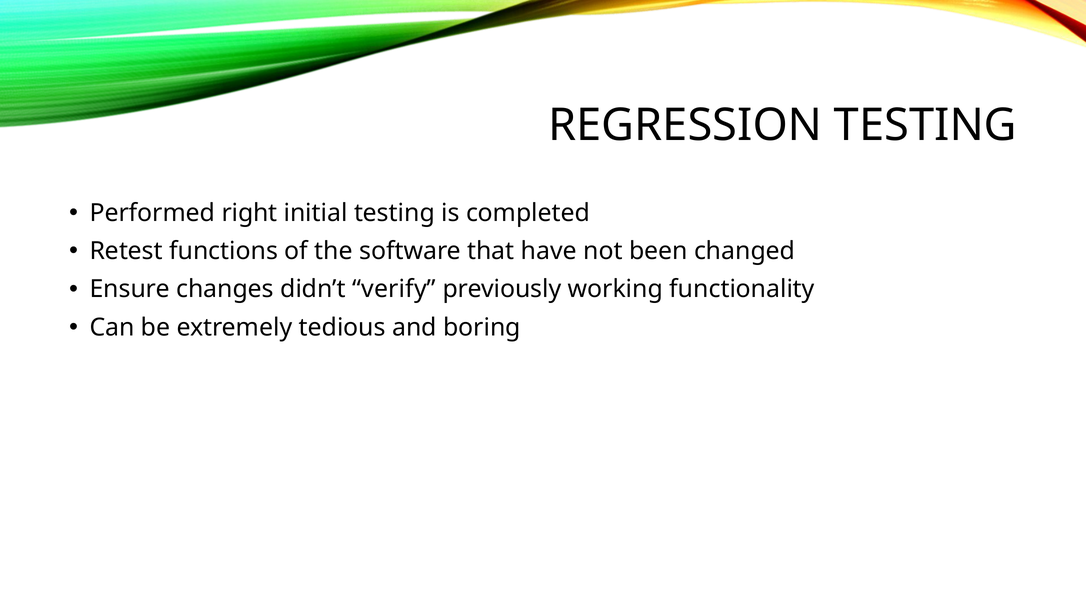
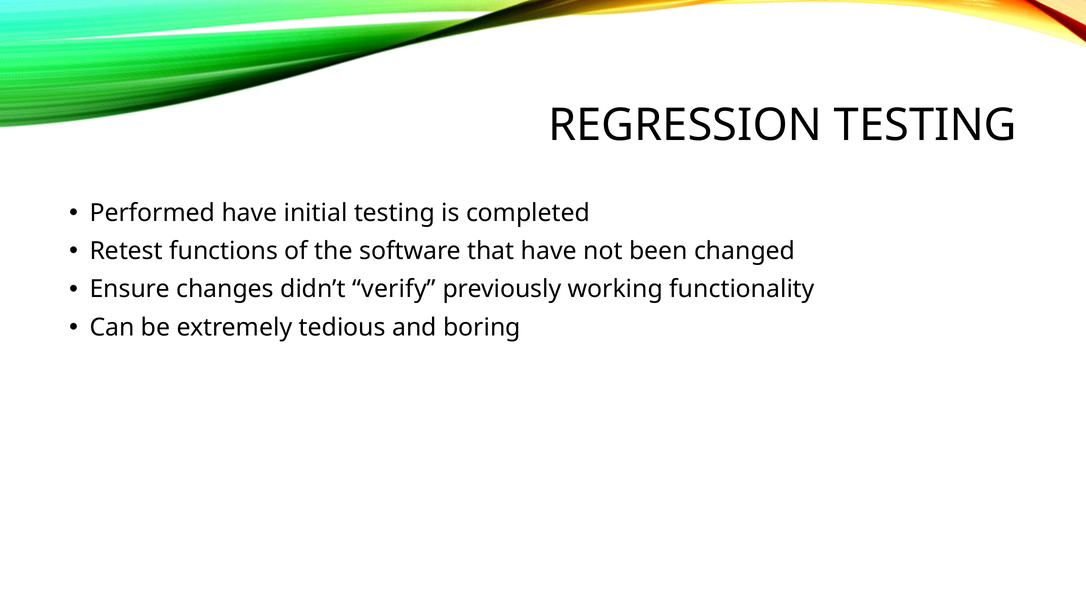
Performed right: right -> have (249, 213)
